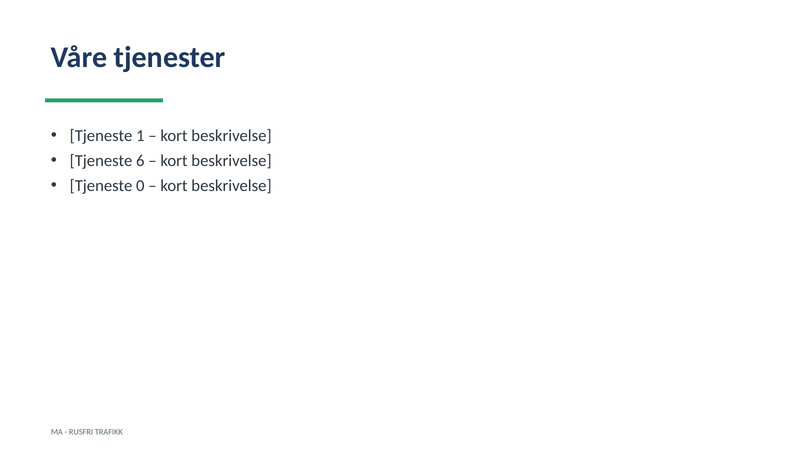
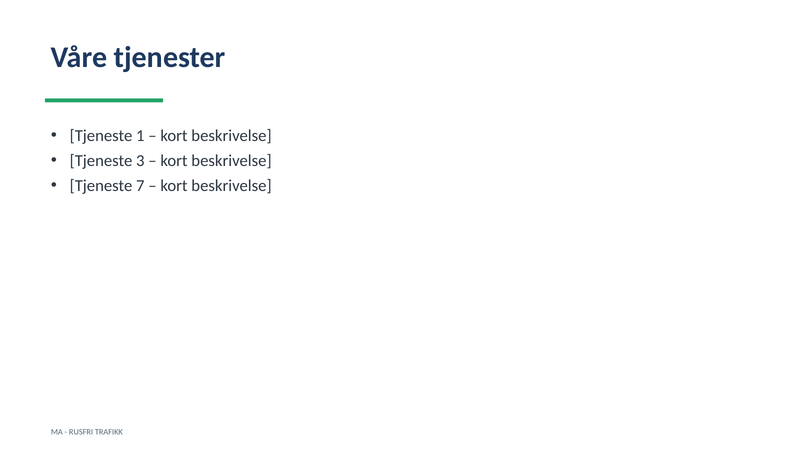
6: 6 -> 3 (140, 161)
0: 0 -> 7 (140, 186)
